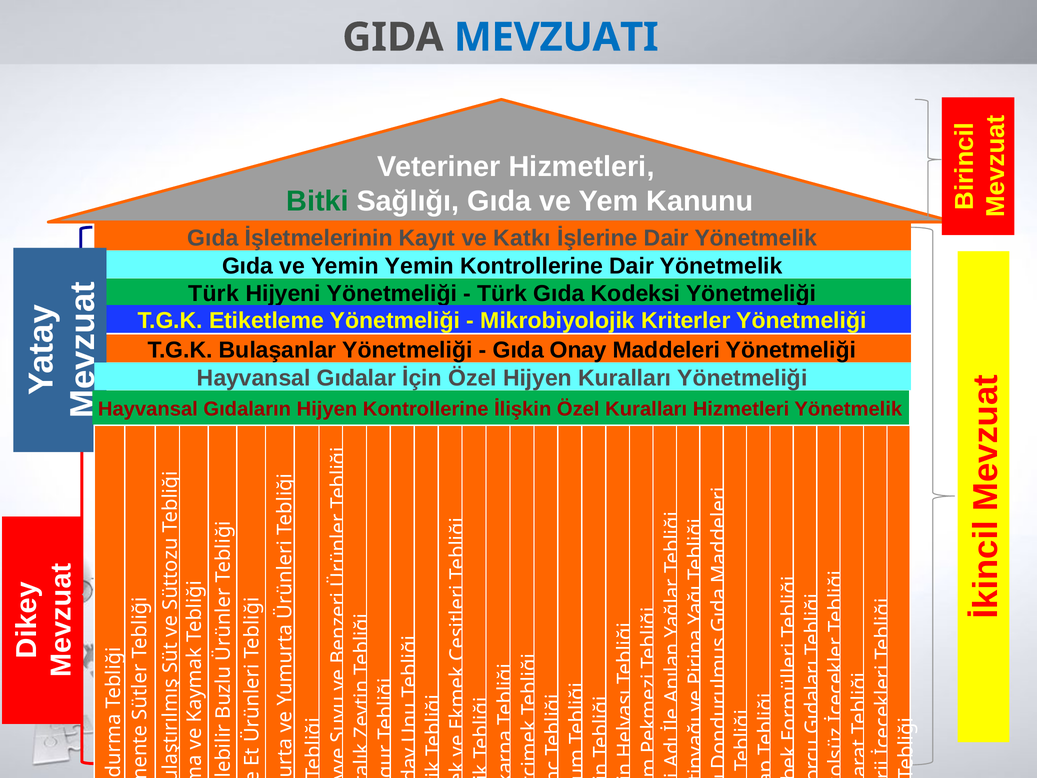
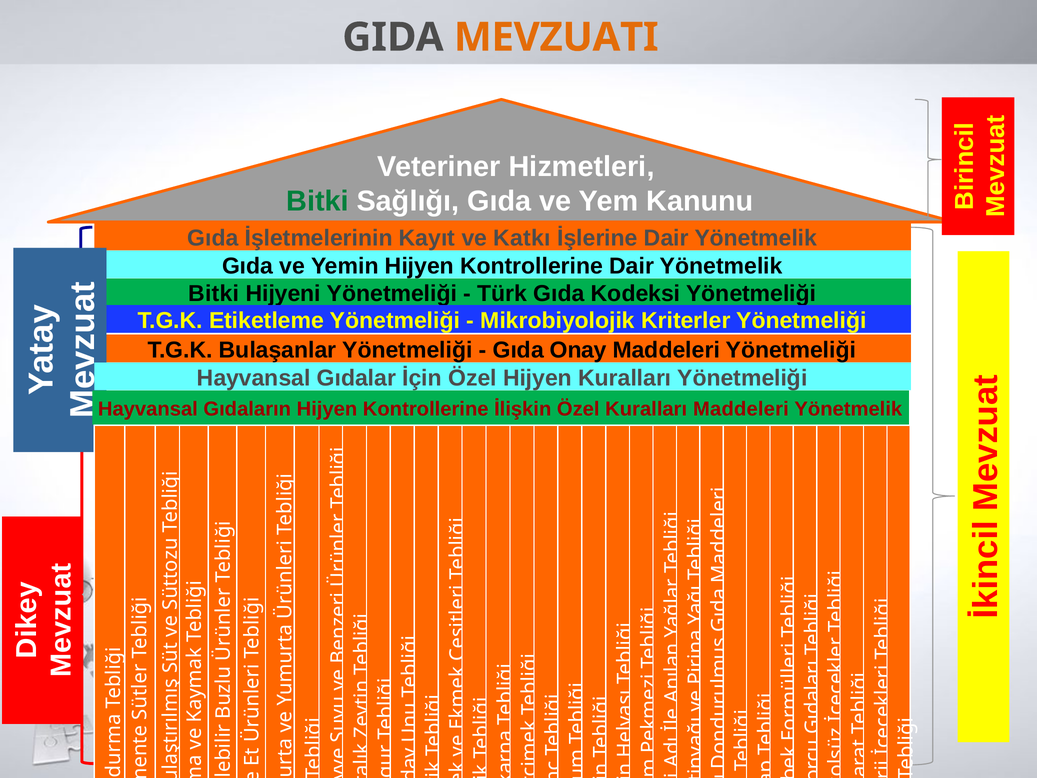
MEVZUATI colour: blue -> orange (556, 37)
Yemin Yemin: Yemin -> Hijyen (419, 266)
Türk: Türk -> Bitki (214, 294)
Kuralları Hizmetleri: Hizmetleri -> Maddeleri (741, 409)
